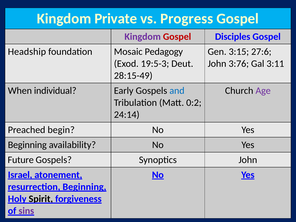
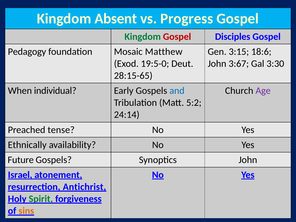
Private: Private -> Absent (116, 19)
Kingdom colour: purple -> green (143, 37)
Headship: Headship -> Pedagogy (27, 52)
Pedagogy: Pedagogy -> Matthew (164, 52)
27:6: 27:6 -> 18:6 (261, 52)
19:5-3: 19:5-3 -> 19:5-0 (155, 64)
3:76: 3:76 -> 3:67 (239, 64)
3:11: 3:11 -> 3:30 (275, 64)
28:15-49: 28:15-49 -> 28:15-65 (133, 76)
0:2: 0:2 -> 5:2 (194, 103)
begin: begin -> tense (61, 130)
Beginning: Beginning -> Ethnically (27, 145)
resurrection Beginning: Beginning -> Antichrist (84, 187)
Spirit colour: black -> green (41, 199)
sins colour: purple -> orange (26, 211)
